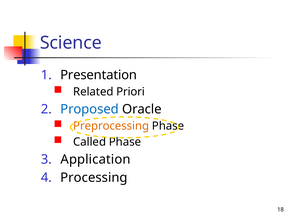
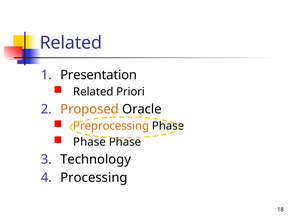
Science: Science -> Related (71, 43)
Proposed colour: blue -> orange (90, 109)
Called: Called -> Phase (90, 142)
Application: Application -> Technology (96, 159)
